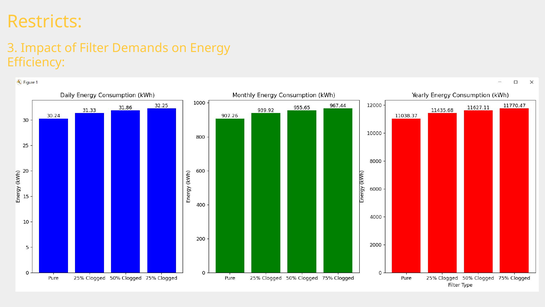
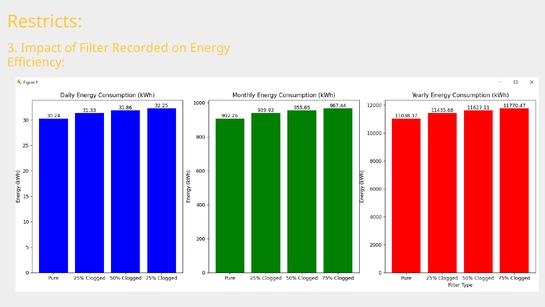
Demands: Demands -> Recorded (140, 48)
